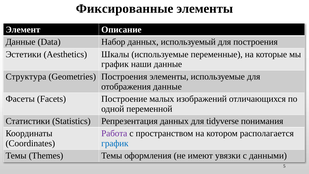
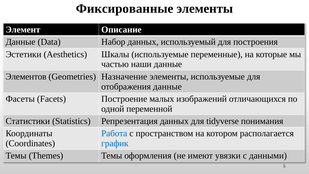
график: график -> частью (115, 64)
Структура: Структура -> Элементов (26, 76)
Geometries Построения: Построения -> Назначение (124, 76)
Работа colour: purple -> blue (114, 133)
